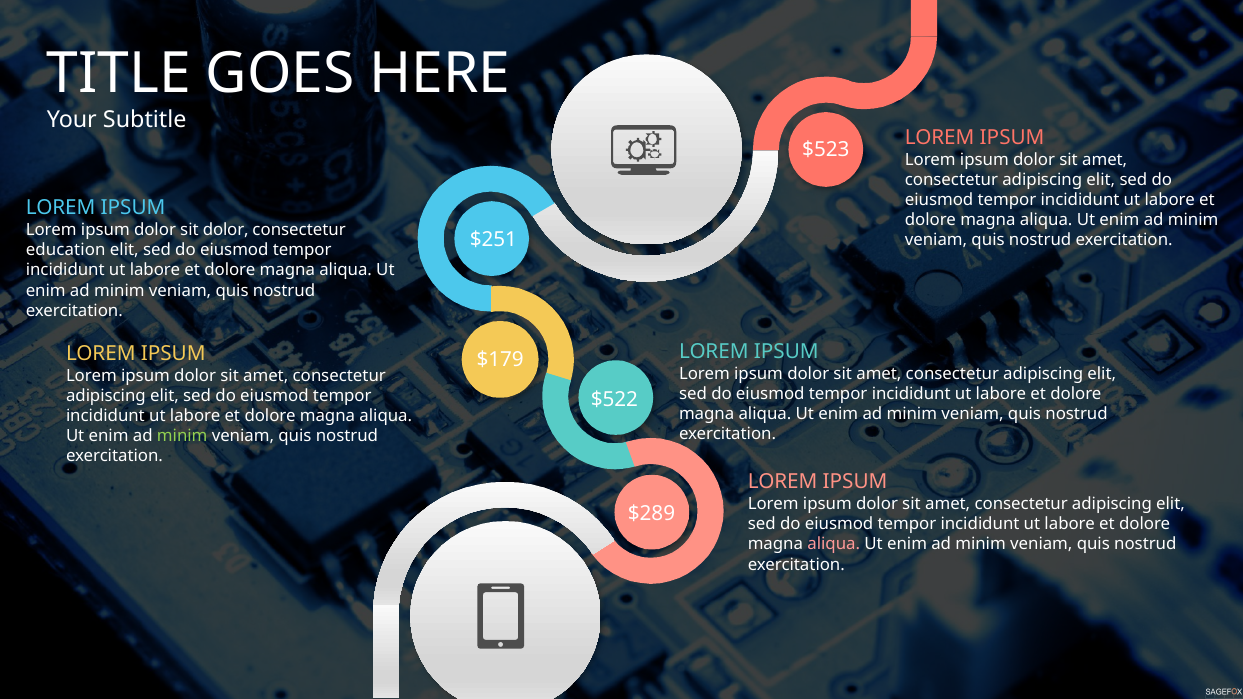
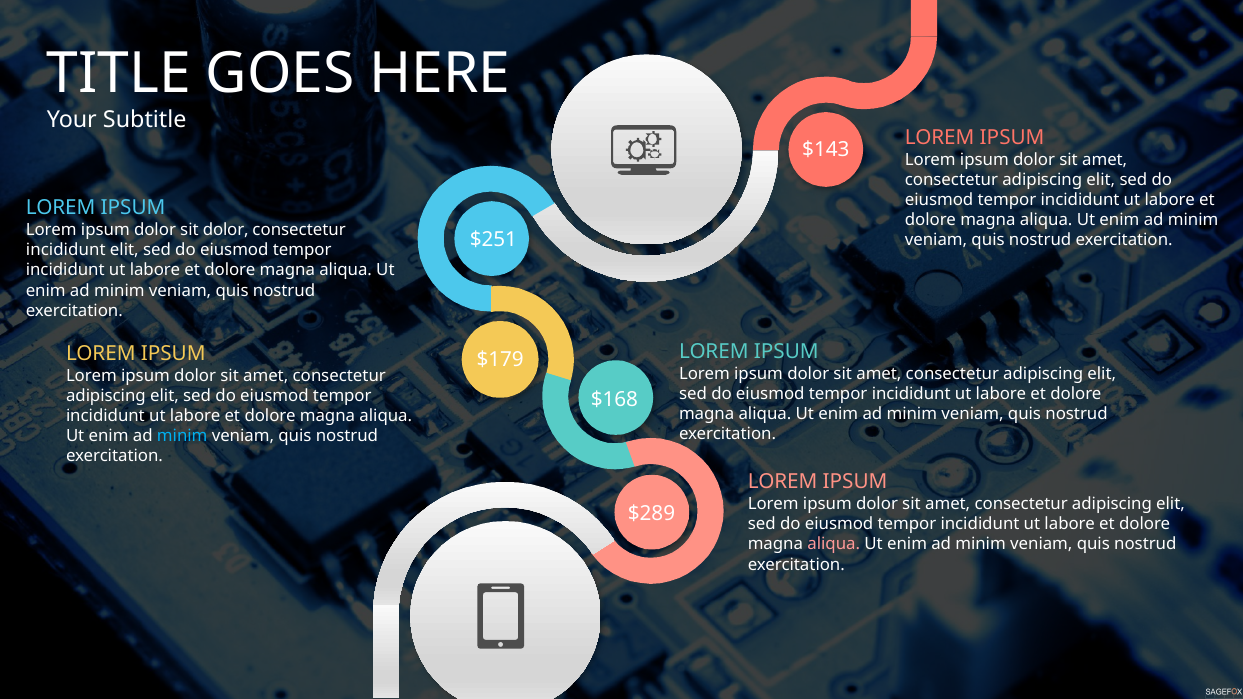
$523: $523 -> $143 (826, 150)
education: education -> incididunt (66, 250)
$522: $522 -> $168 (614, 399)
minim colour: light green -> light blue (182, 436)
